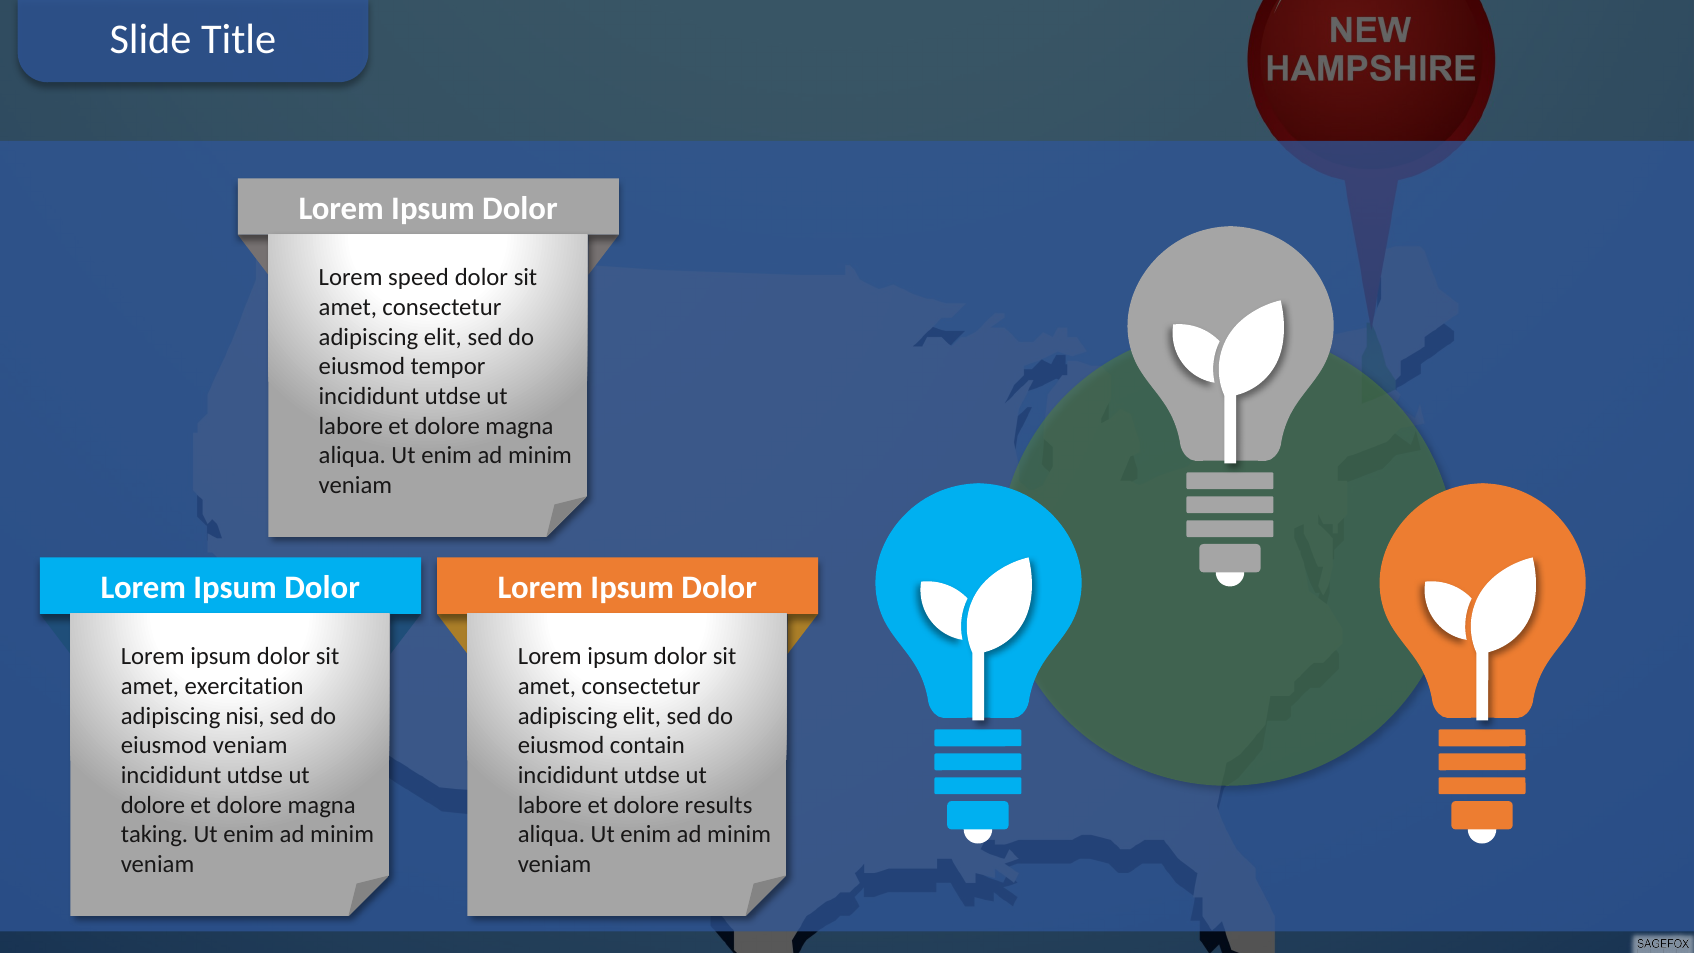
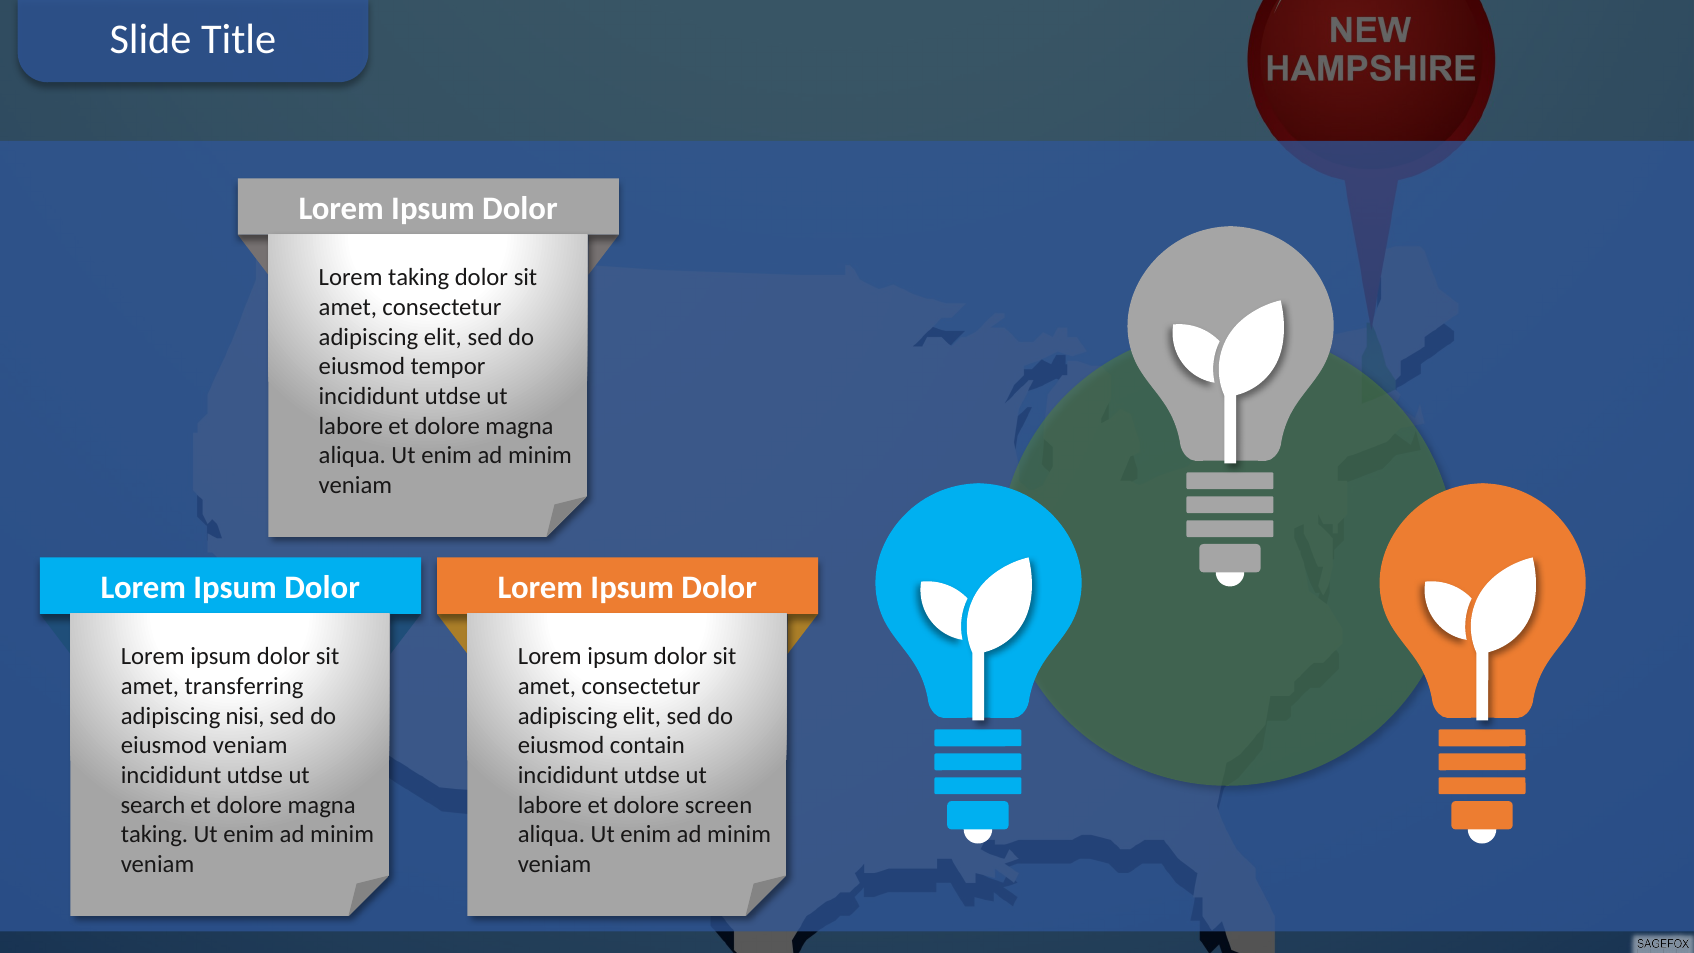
Lorem speed: speed -> taking (419, 278)
exercitation: exercitation -> transferring (244, 686)
dolore: dolore -> search (153, 805)
results: results -> screen (719, 805)
